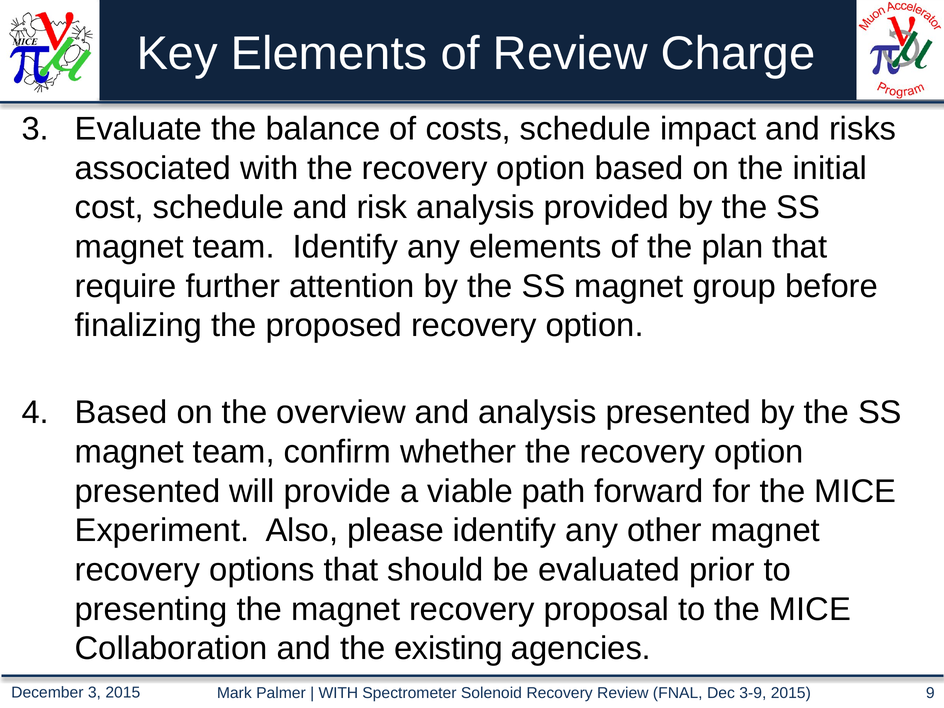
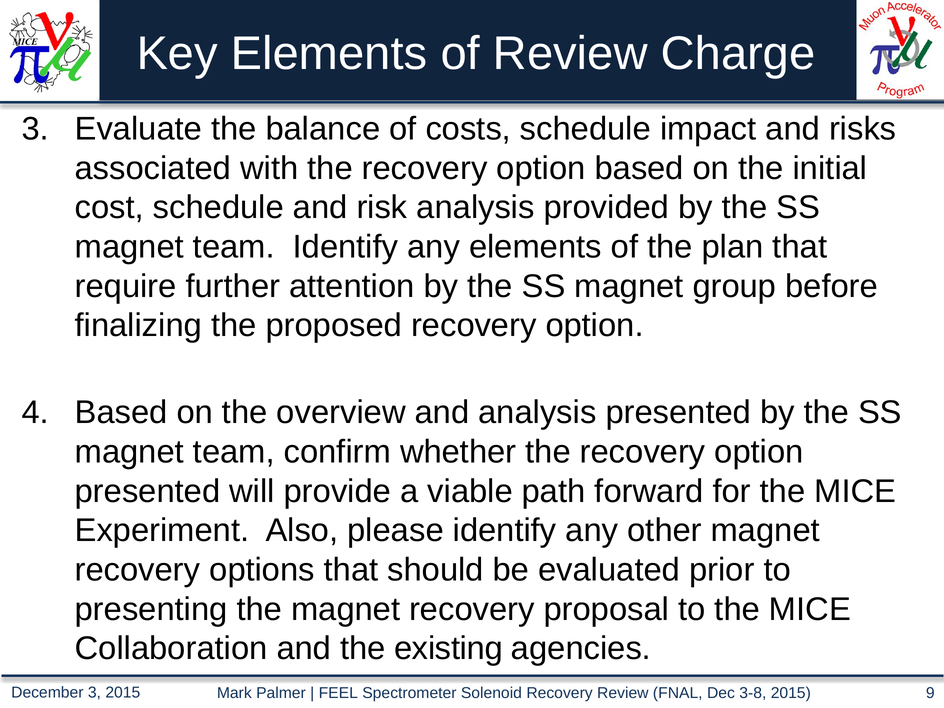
WITH: WITH -> FEEL (338, 693)
3-9: 3-9 -> 3-8 (753, 693)
